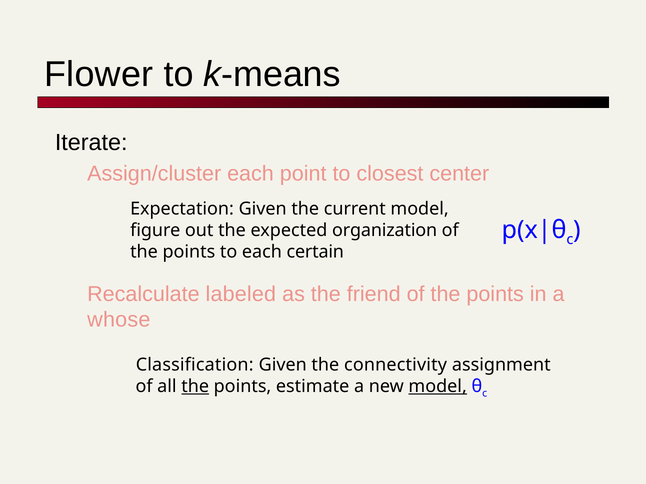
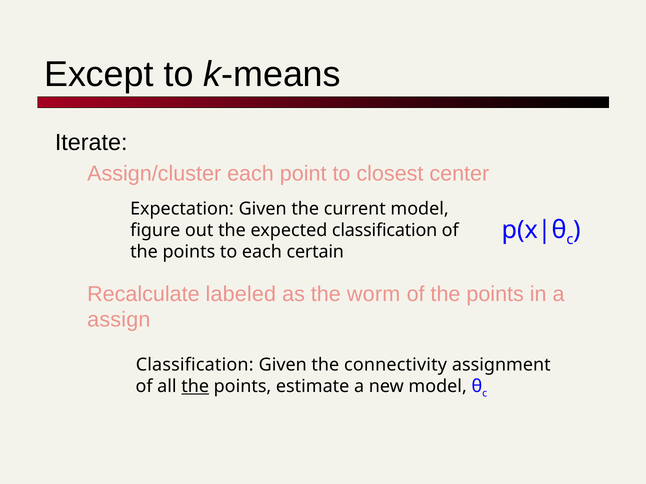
Flower: Flower -> Except (99, 75)
expected organization: organization -> classification (385, 231)
friend: friend -> worm (374, 294)
whose: whose -> assign (119, 320)
model underline: present -> none (438, 387)
